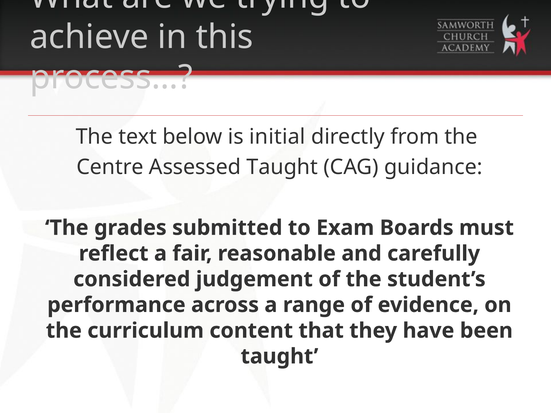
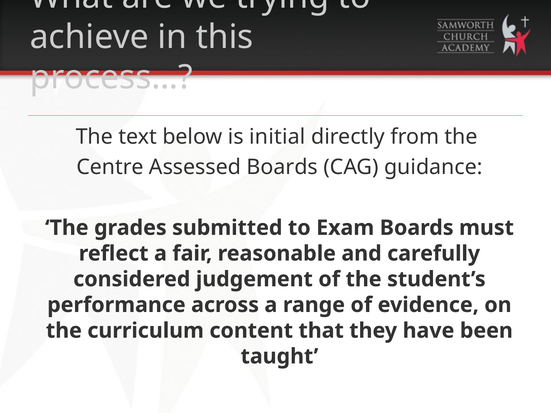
Assessed Taught: Taught -> Boards (282, 167)
